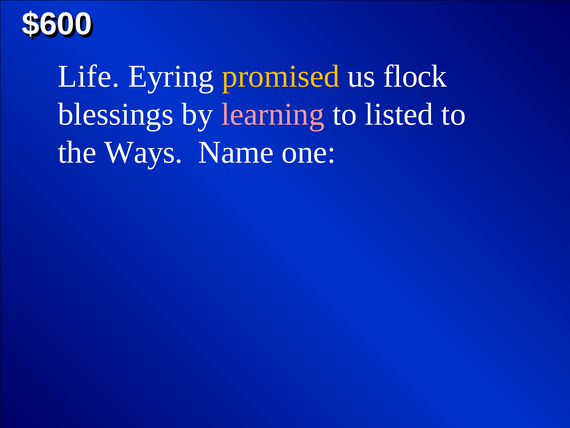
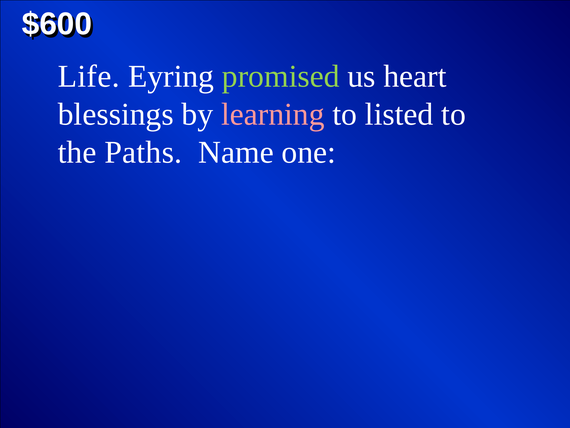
promised colour: yellow -> light green (281, 76)
flock: flock -> heart (415, 76)
Ways: Ways -> Paths (143, 152)
